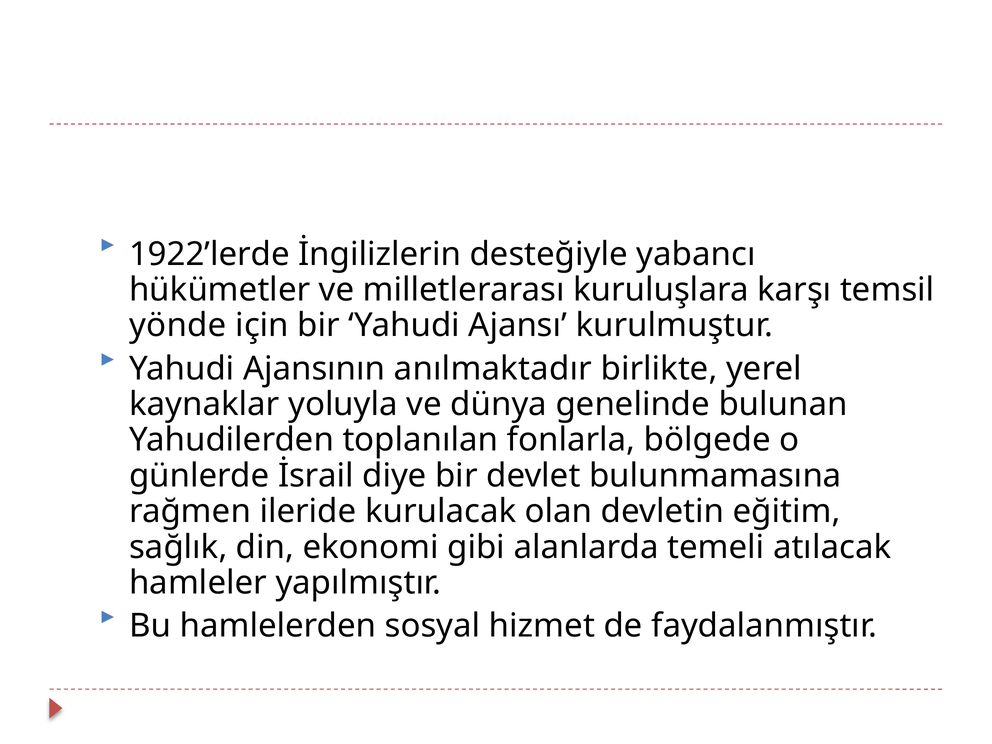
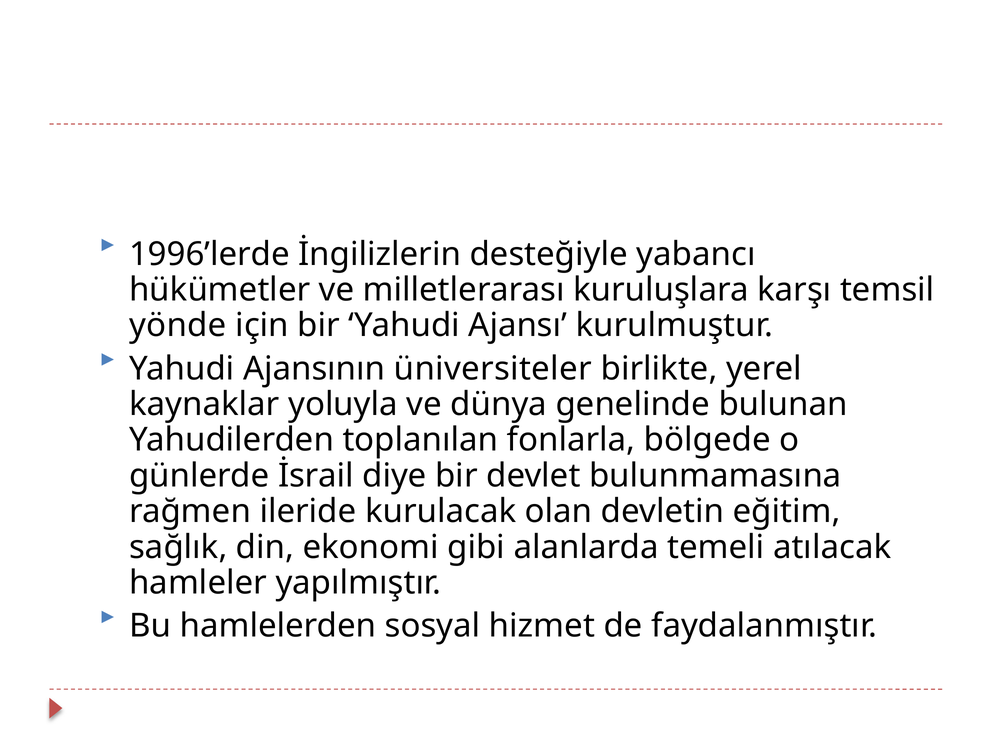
1922’lerde: 1922’lerde -> 1996’lerde (209, 254)
anılmaktadır: anılmaktadır -> üniversiteler (493, 369)
